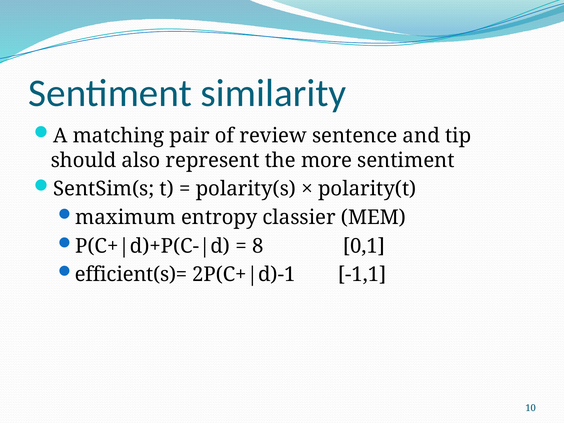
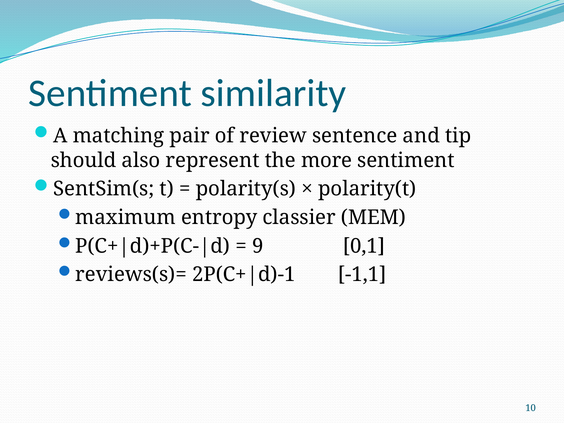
8: 8 -> 9 (258, 246)
efficient(s)=: efficient(s)= -> reviews(s)= (131, 275)
